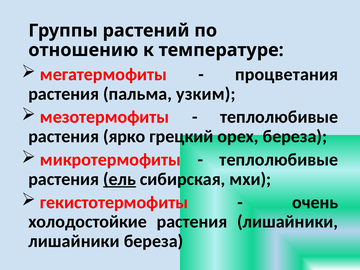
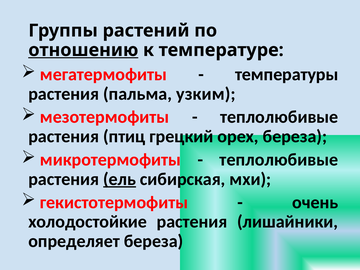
отношению underline: none -> present (83, 50)
процветания: процветания -> температуры (287, 74)
ярко: ярко -> птиц (124, 137)
лишайники: лишайники -> определяет (74, 241)
